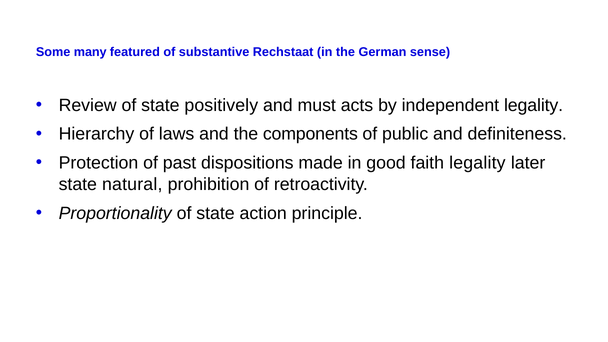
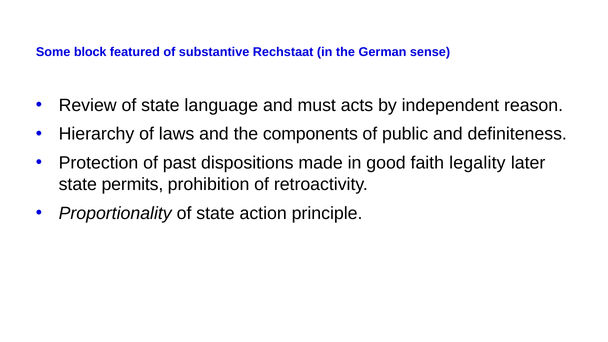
many: many -> block (90, 52)
positively: positively -> language (221, 105)
independent legality: legality -> reason (534, 105)
natural: natural -> permits (132, 184)
